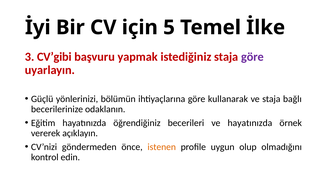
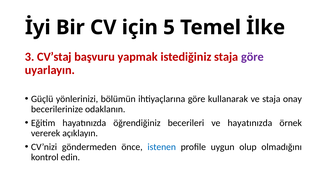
CV’gibi: CV’gibi -> CV’staj (54, 57)
bağlı: bağlı -> onay (292, 99)
istenen colour: orange -> blue (162, 147)
